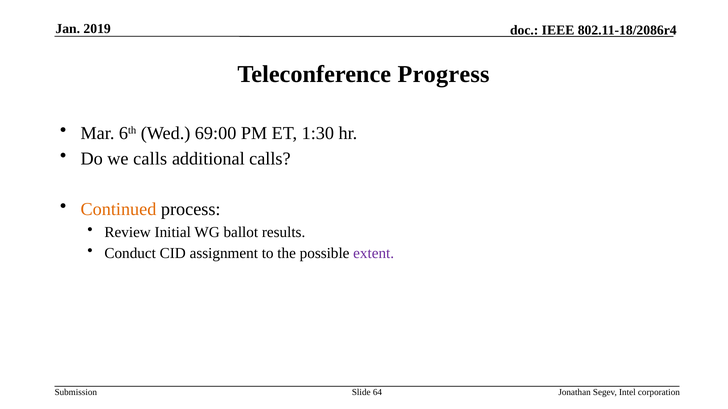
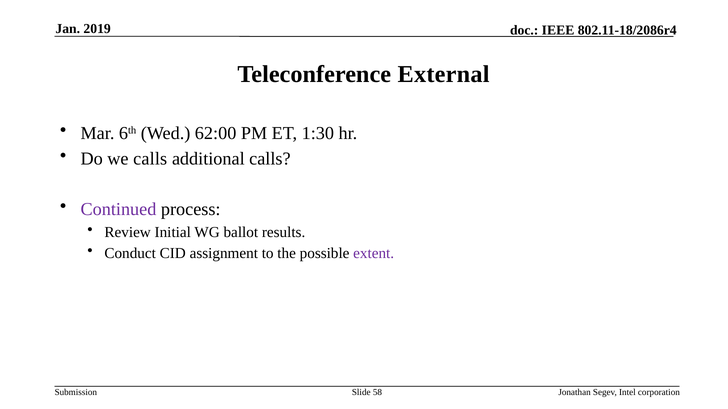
Progress: Progress -> External (444, 74)
69:00: 69:00 -> 62:00 (216, 133)
Continued colour: orange -> purple (118, 210)
64: 64 -> 58 (377, 393)
